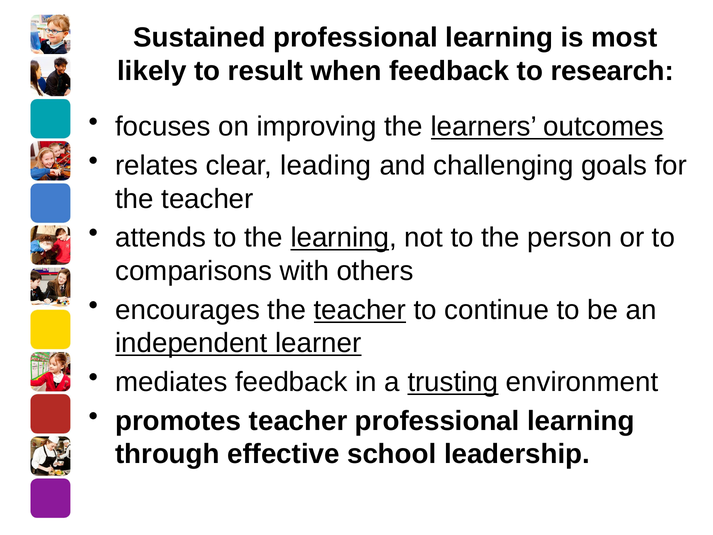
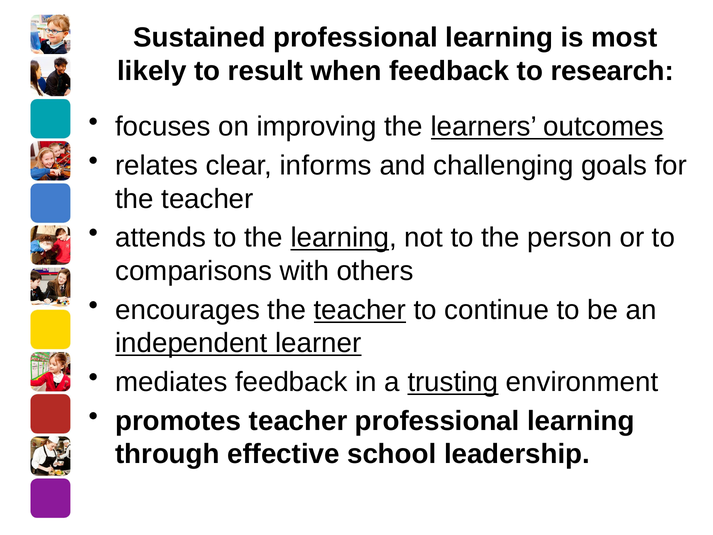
leading: leading -> informs (326, 166)
